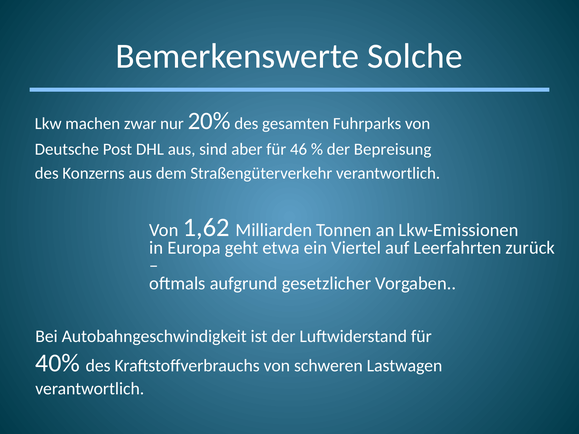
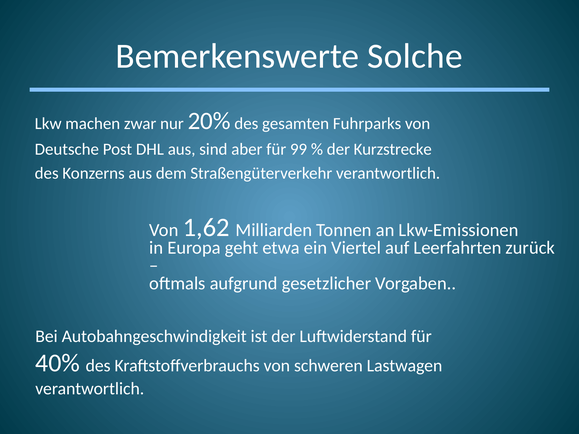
46: 46 -> 99 (299, 149)
Bepreisung: Bepreisung -> Kurzstrecke (393, 149)
